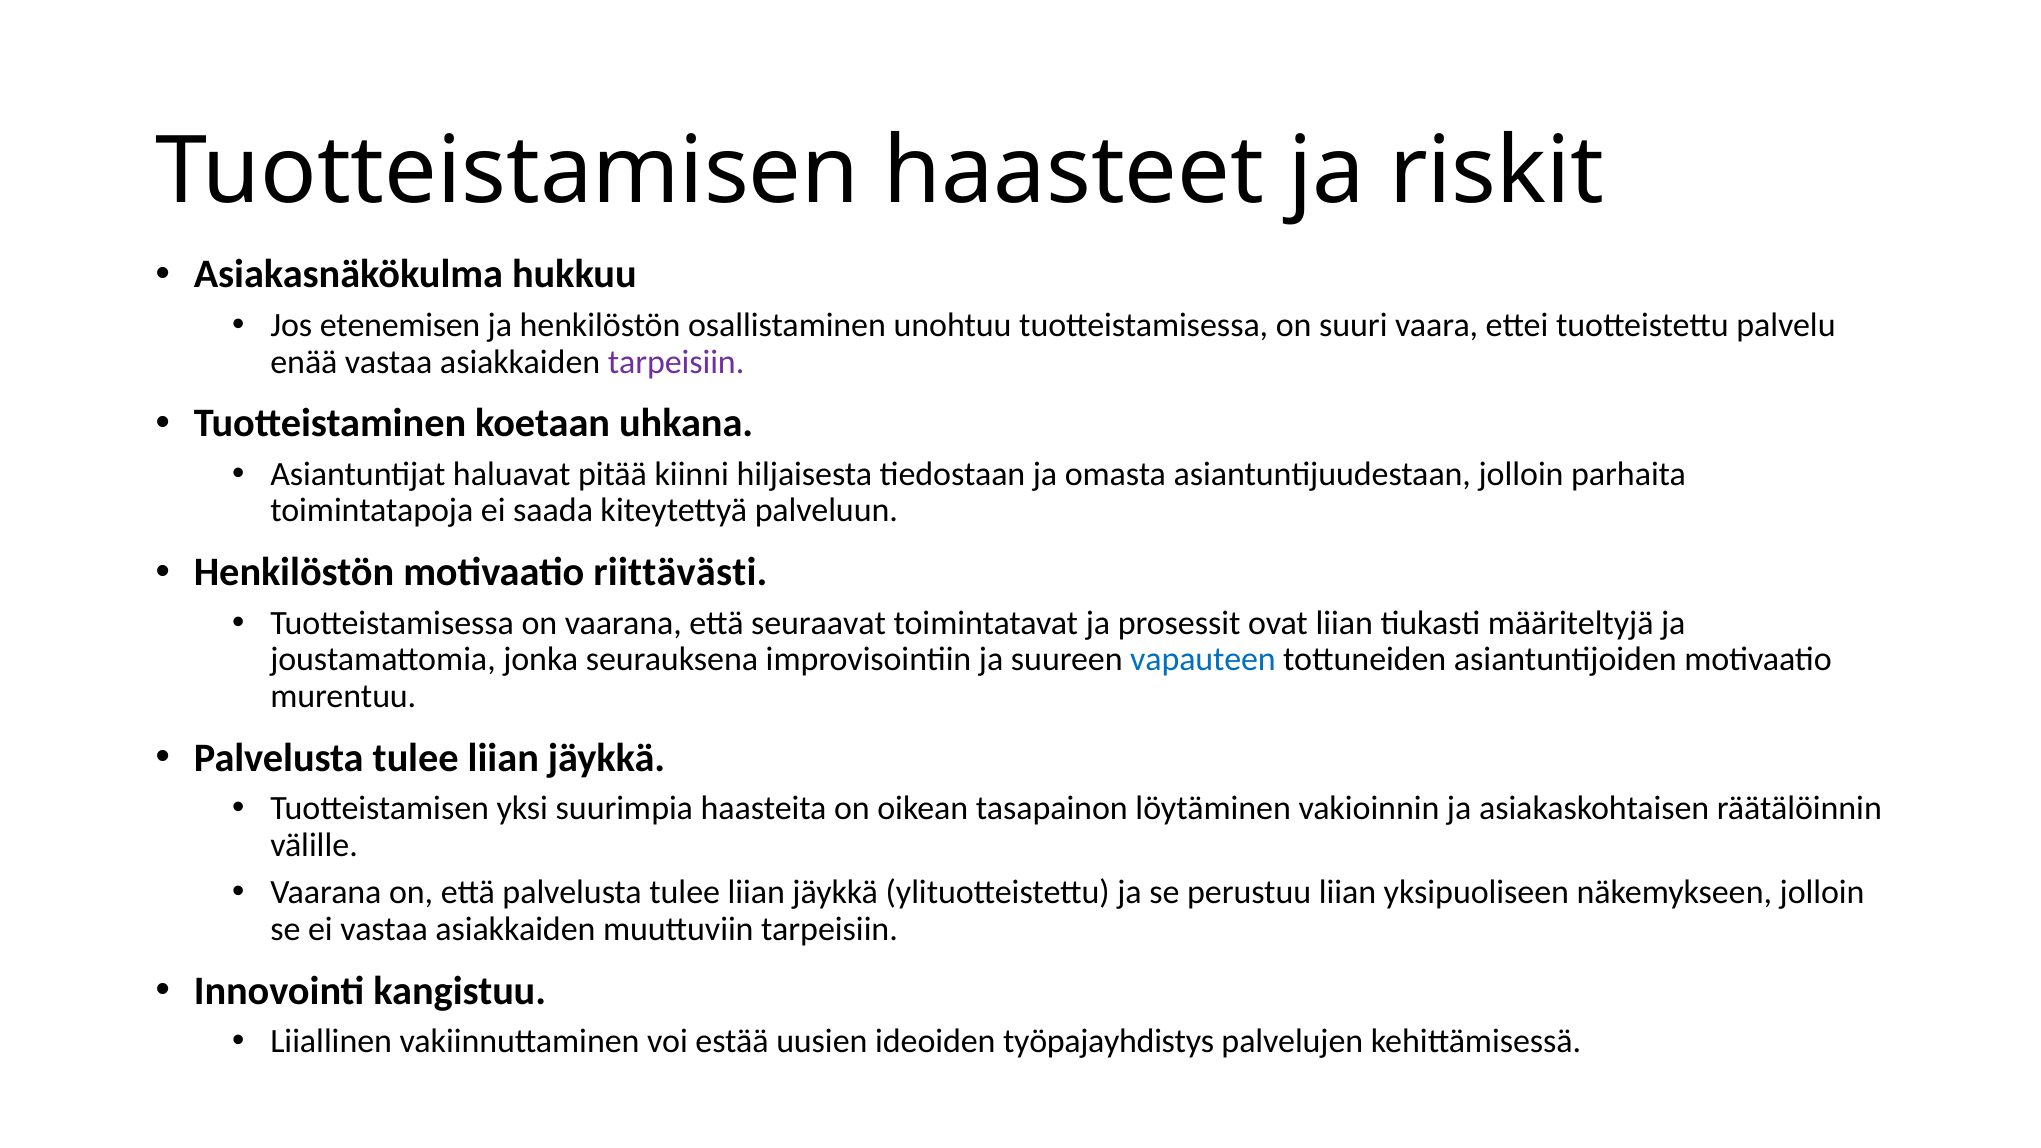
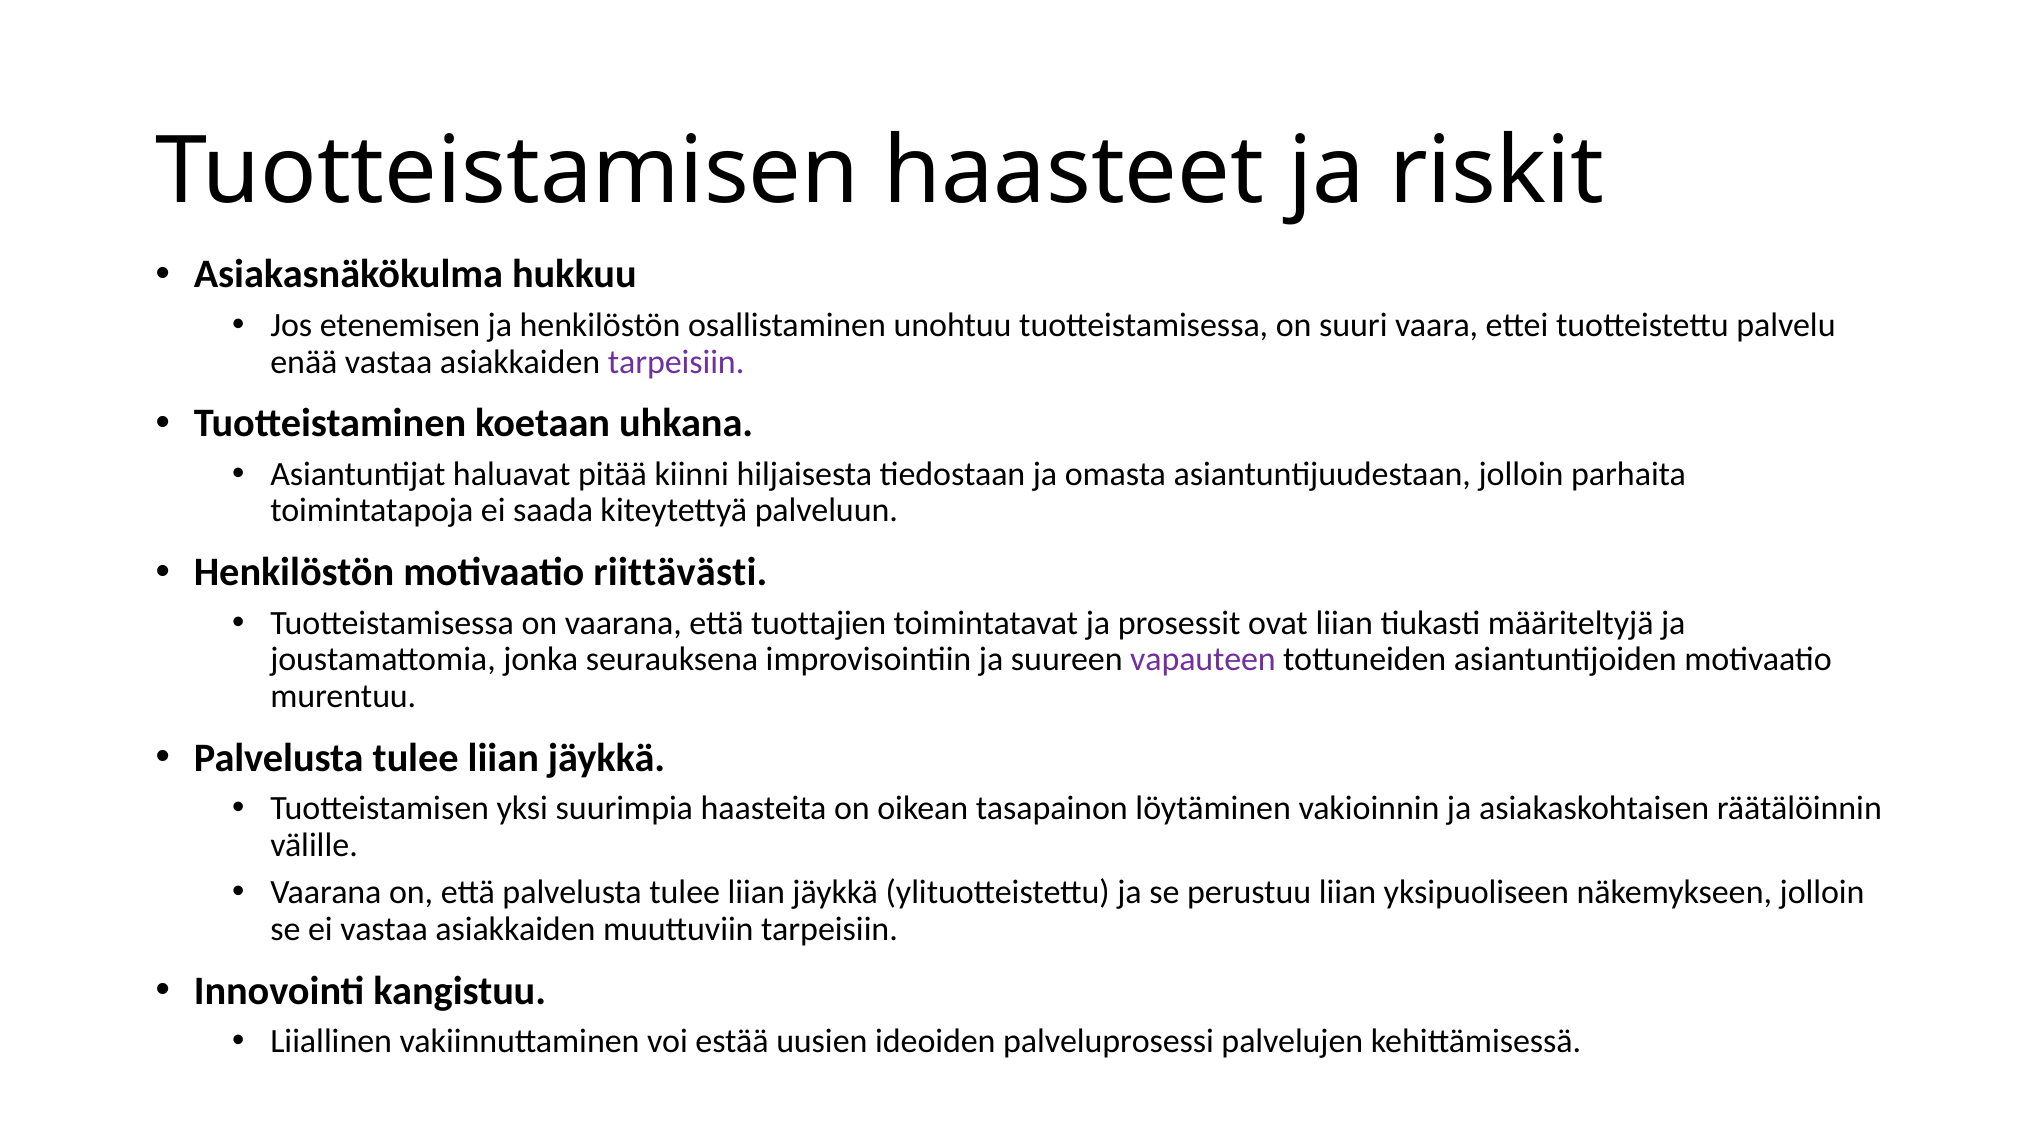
seuraavat: seuraavat -> tuottajien (819, 623)
vapauteen colour: blue -> purple (1203, 660)
työpajayhdistys: työpajayhdistys -> palveluprosessi (1109, 1042)
